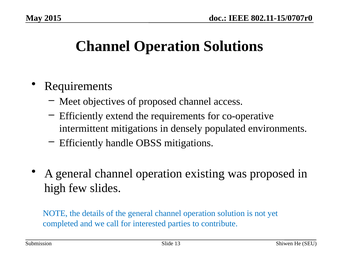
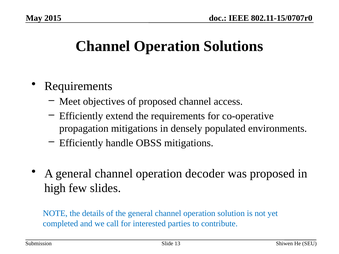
intermittent: intermittent -> propagation (84, 129)
existing: existing -> decoder (205, 174)
